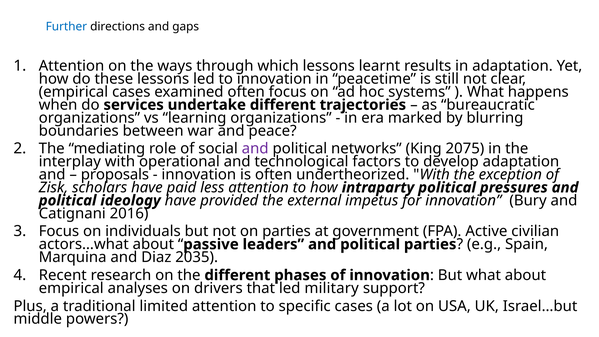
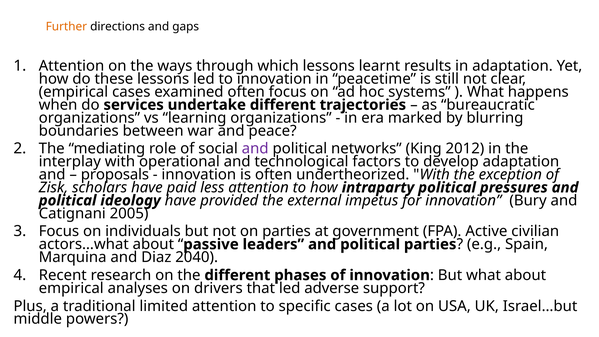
Further colour: blue -> orange (66, 26)
2075: 2075 -> 2012 (465, 149)
2016: 2016 -> 2005 (129, 213)
2035: 2035 -> 2040 (197, 257)
military: military -> adverse (332, 288)
